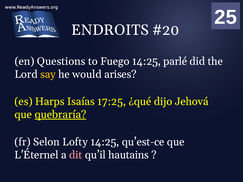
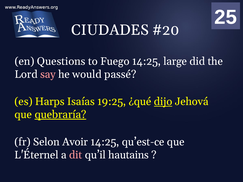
ENDROITS: ENDROITS -> CIUDADES (110, 30)
parlé: parlé -> large (175, 61)
say colour: yellow -> pink (48, 74)
arises: arises -> passé (120, 74)
17:25: 17:25 -> 19:25 (112, 102)
dijo underline: none -> present (163, 102)
Lofty: Lofty -> Avoir (75, 142)
